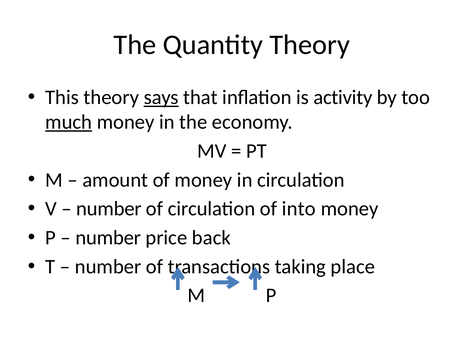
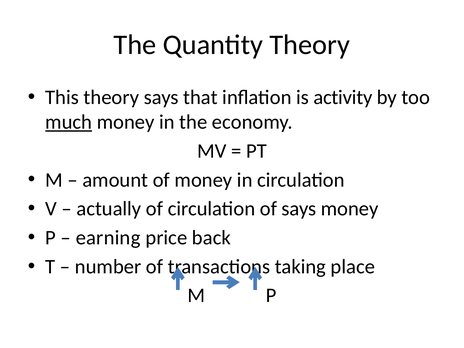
says underline: present -> none (161, 97)
number: number -> actually (109, 209)
of into: into -> says (299, 209)
number: number -> earning (108, 238)
